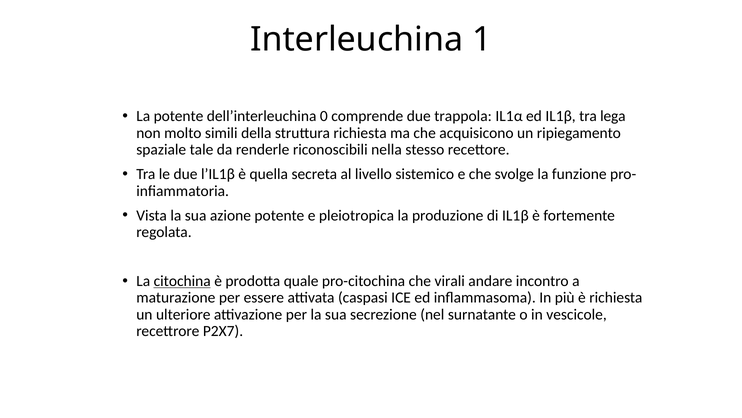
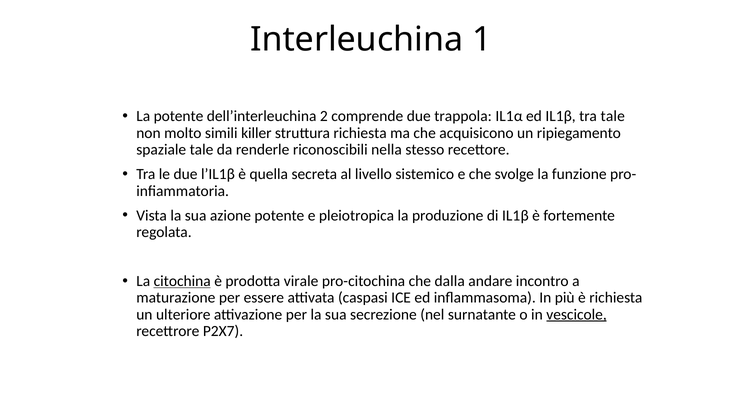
0: 0 -> 2 (324, 116)
tra lega: lega -> tale (613, 116)
della: della -> killer (256, 133)
quale: quale -> virale (301, 281)
virali: virali -> dalla (450, 281)
vescicole underline: none -> present (577, 314)
